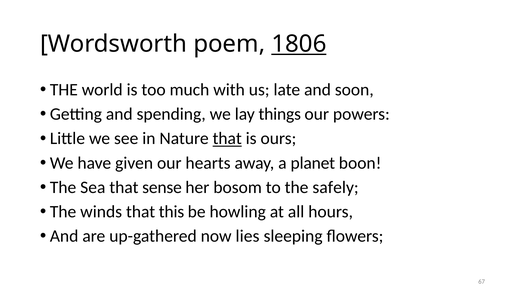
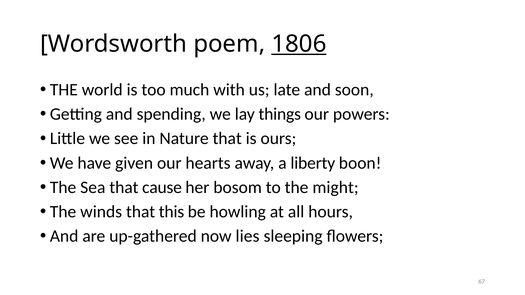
that underline: present -> none (227, 139)
planet: planet -> liberty (313, 163)
sense: sense -> cause (162, 187)
safely: safely -> might (336, 187)
